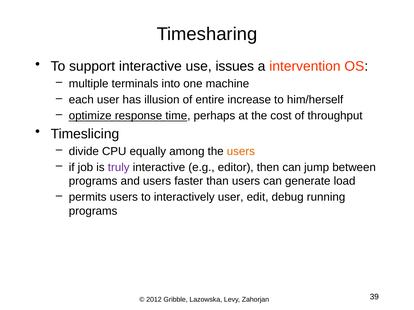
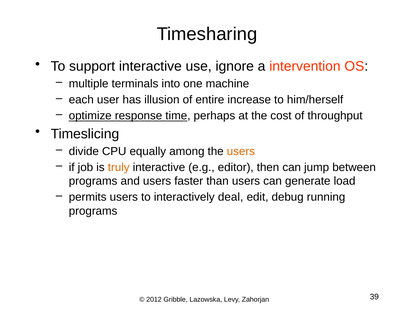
issues: issues -> ignore (235, 67)
truly colour: purple -> orange (119, 168)
interactively user: user -> deal (231, 197)
